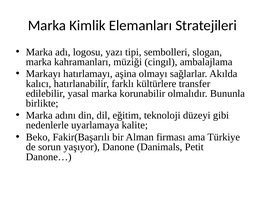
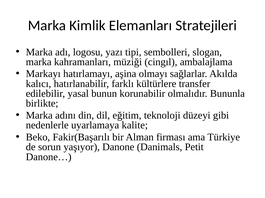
yasal marka: marka -> bunun (104, 94)
